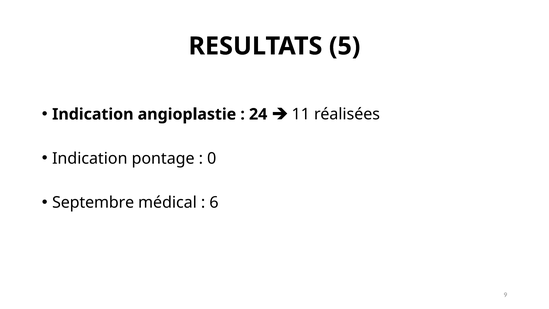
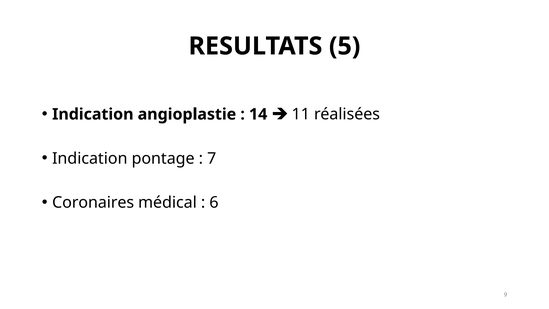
24: 24 -> 14 (258, 114)
0: 0 -> 7 (212, 158)
Septembre: Septembre -> Coronaires (93, 203)
